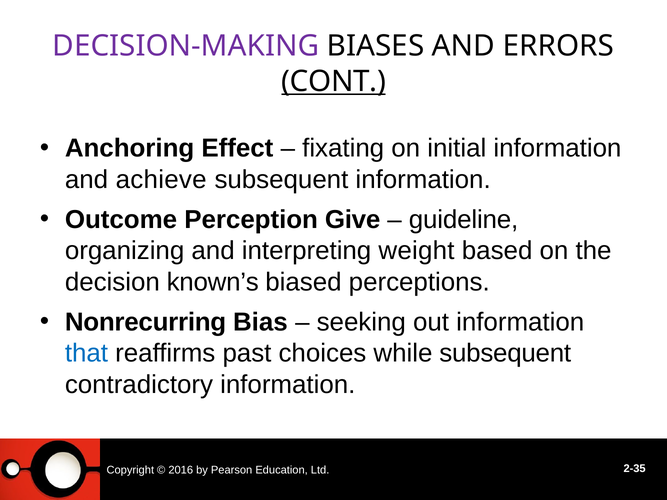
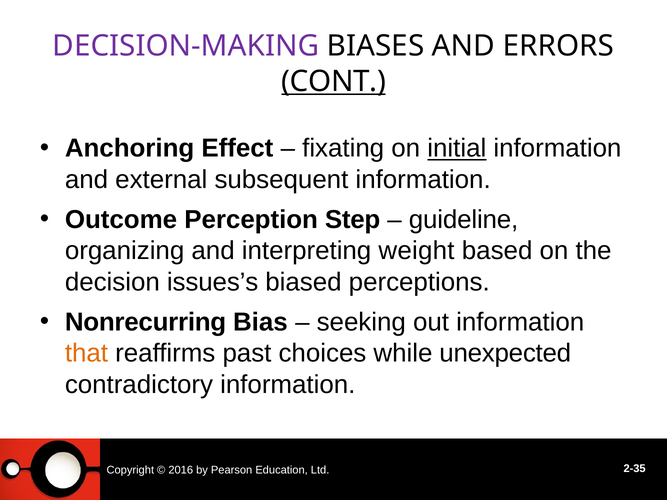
initial underline: none -> present (457, 148)
achieve: achieve -> external (161, 180)
Give: Give -> Step (353, 220)
known’s: known’s -> issues’s (213, 282)
that colour: blue -> orange (86, 354)
while subsequent: subsequent -> unexpected (505, 354)
